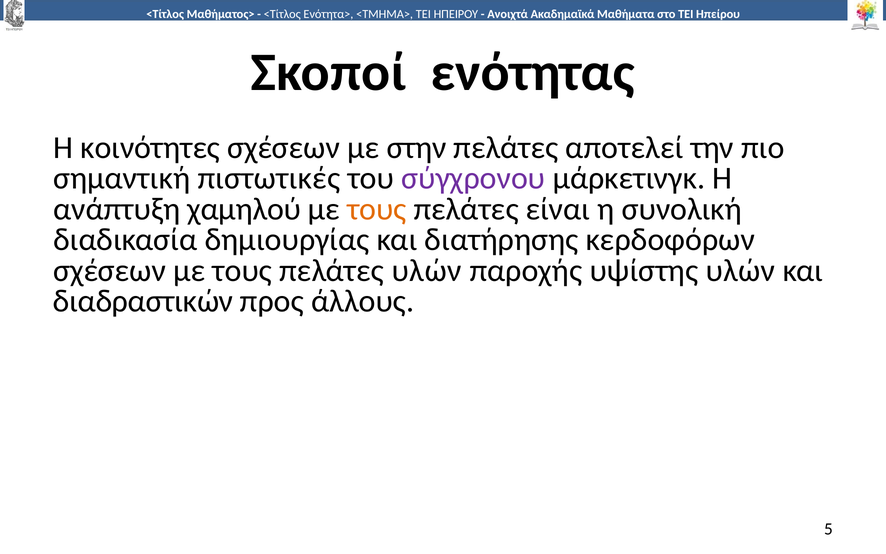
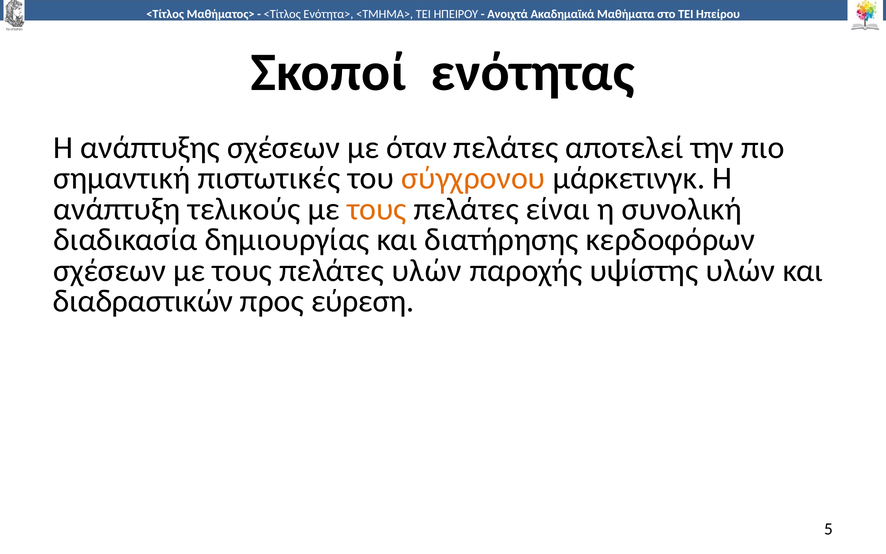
κοινότητες: κοινότητες -> ανάπτυξης (150, 148)
στην: στην -> όταν (417, 148)
σύγχρονου colour: purple -> orange (473, 178)
χαμηλού: χαμηλού -> τελικούς (244, 209)
άλλους: άλλους -> εύρεση (363, 301)
